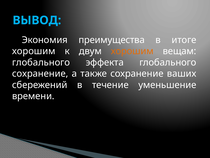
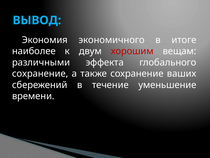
преимущества: преимущества -> экономичного (112, 40)
хорошим: хорошим -> наиболее (34, 51)
хорошим colour: orange -> red (132, 51)
глобального: глобального -> различными (41, 62)
